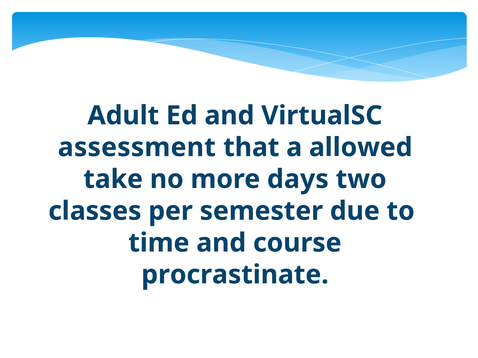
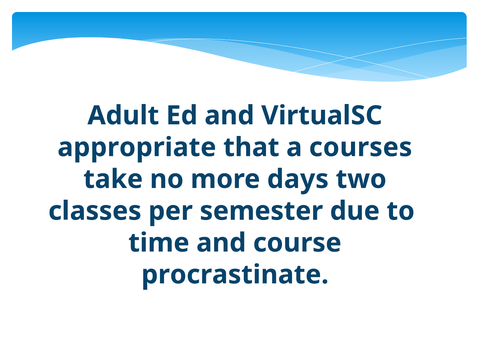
assessment: assessment -> appropriate (137, 148)
allowed: allowed -> courses (361, 148)
